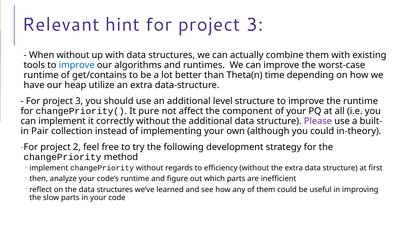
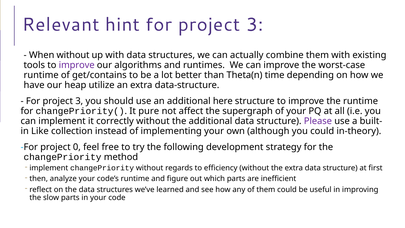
improve colour: blue -> purple (77, 65)
level: level -> here (223, 101)
component: component -> supergraph (248, 111)
Pair: Pair -> Like (40, 131)
2: 2 -> 0 (77, 147)
